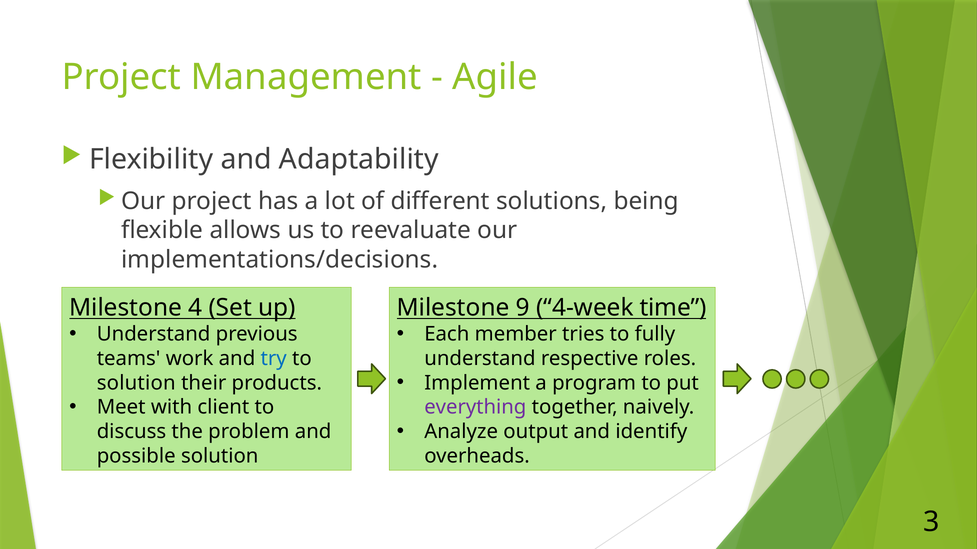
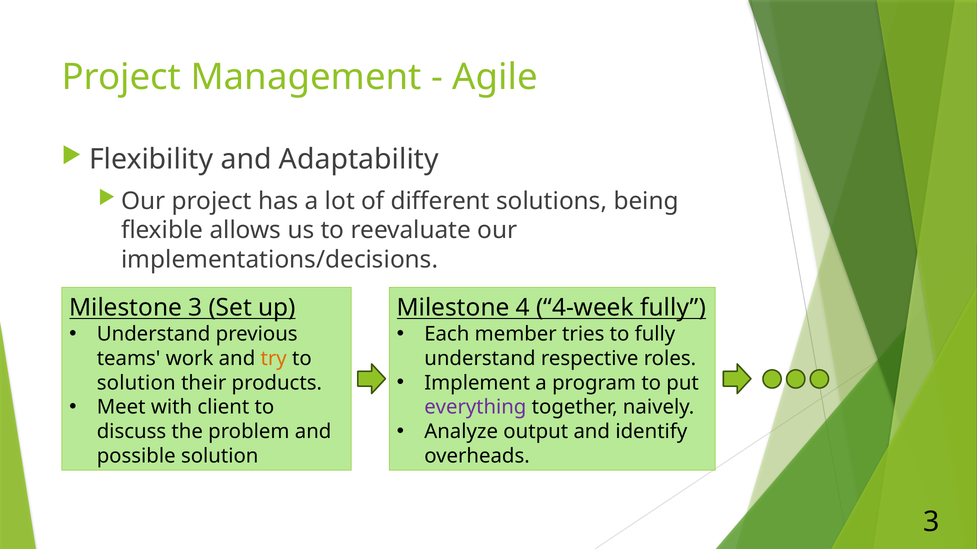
Milestone 4: 4 -> 3 (195, 308)
9: 9 -> 4 (523, 308)
4-week time: time -> fully (673, 308)
try colour: blue -> orange (274, 359)
